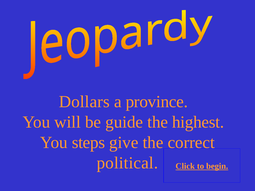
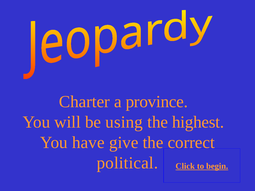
Dollars: Dollars -> Charter (84, 102)
guide: guide -> using (124, 122)
steps: steps -> have (88, 143)
